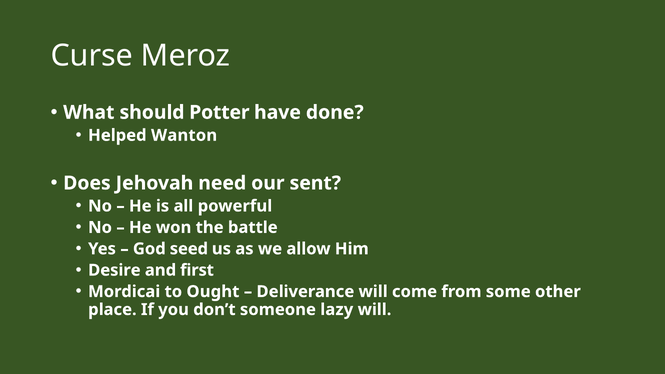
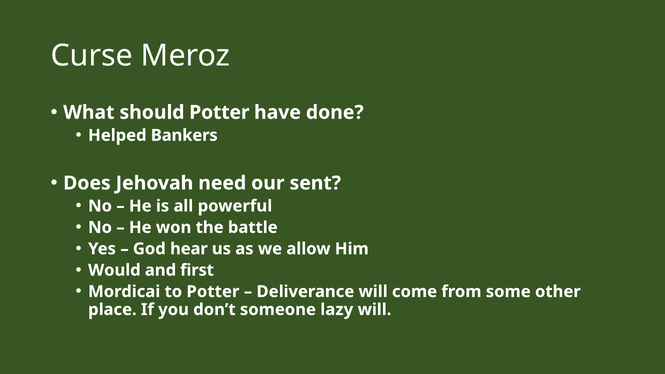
Wanton: Wanton -> Bankers (184, 135)
seed: seed -> hear (189, 249)
Desire: Desire -> Would (114, 270)
to Ought: Ought -> Potter (213, 292)
